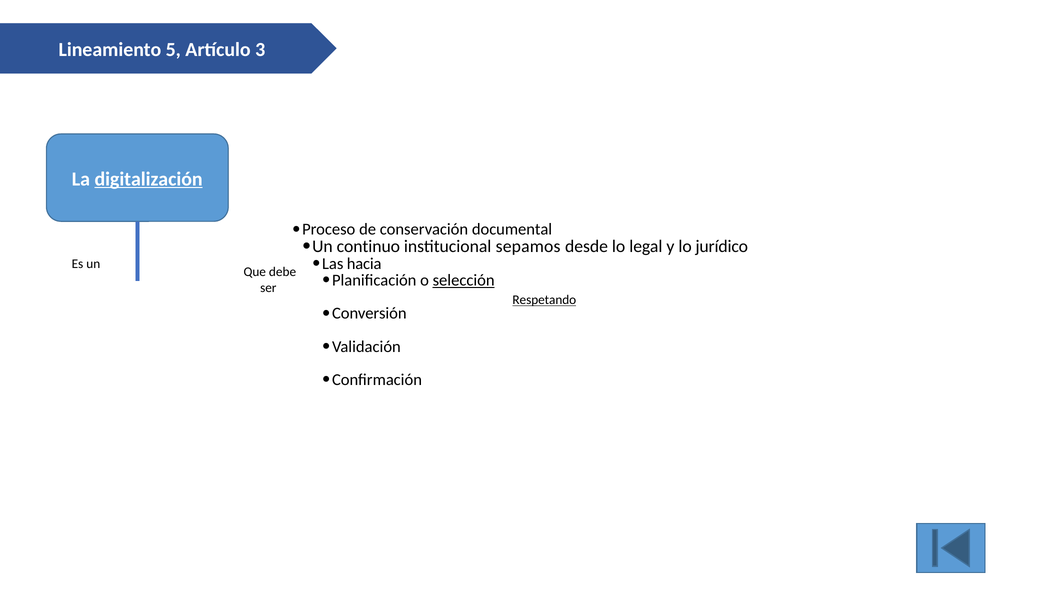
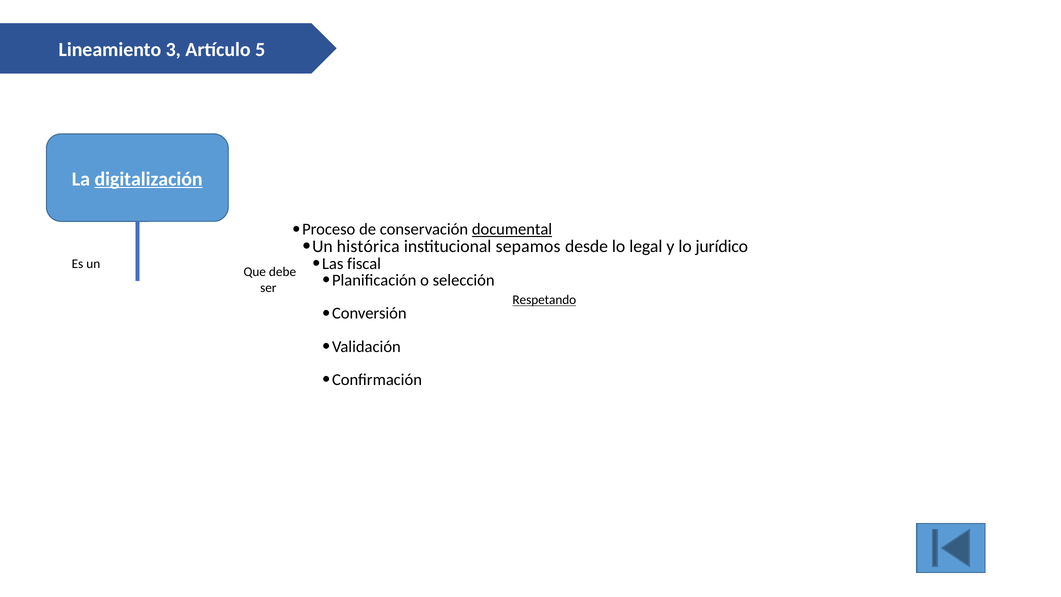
5: 5 -> 3 (173, 50)
3: 3 -> 5 (260, 50)
documental underline: none -> present (512, 229)
continuo: continuo -> histórica (368, 246)
hacia: hacia -> fiscal (364, 264)
selección underline: present -> none (464, 280)
